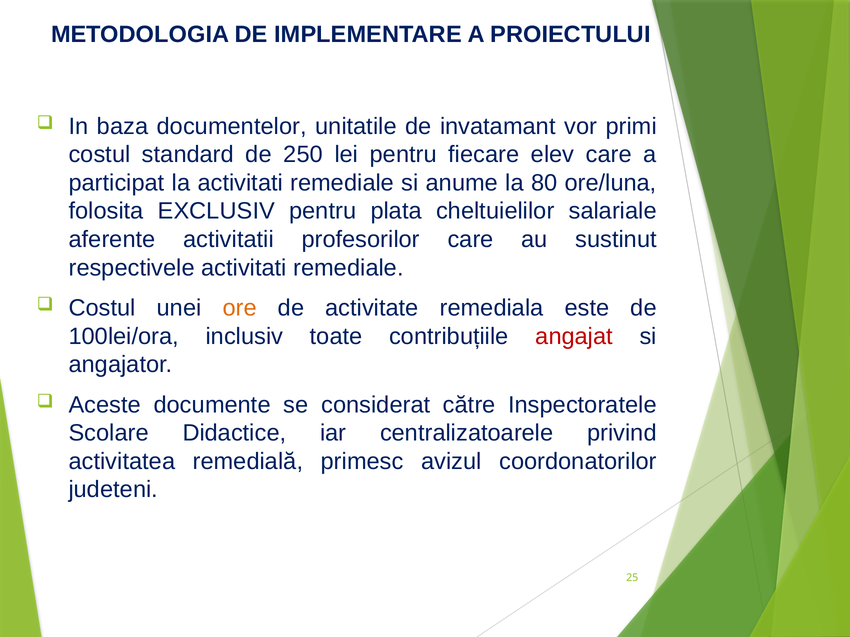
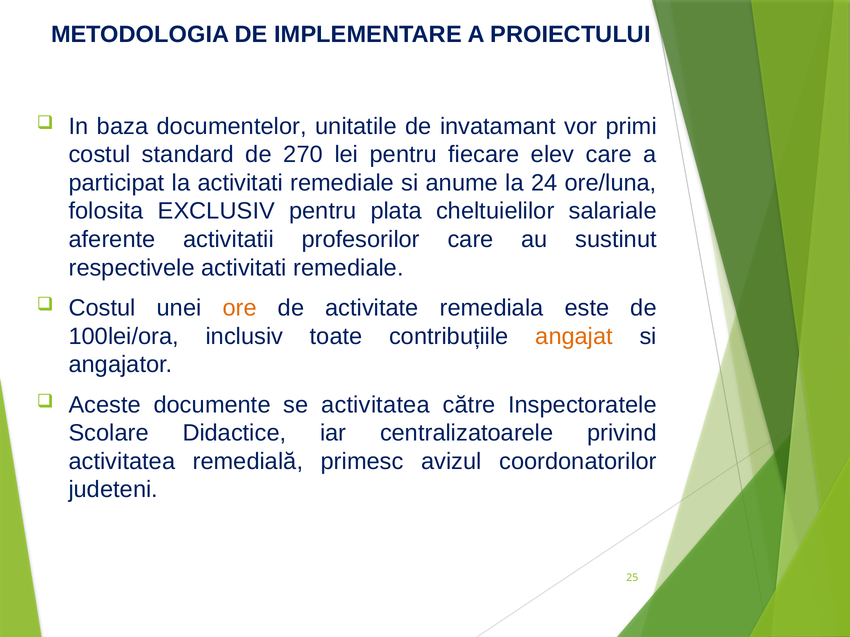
250: 250 -> 270 (303, 155)
80: 80 -> 24 (544, 183)
angajat colour: red -> orange (574, 337)
se considerat: considerat -> activitatea (376, 405)
